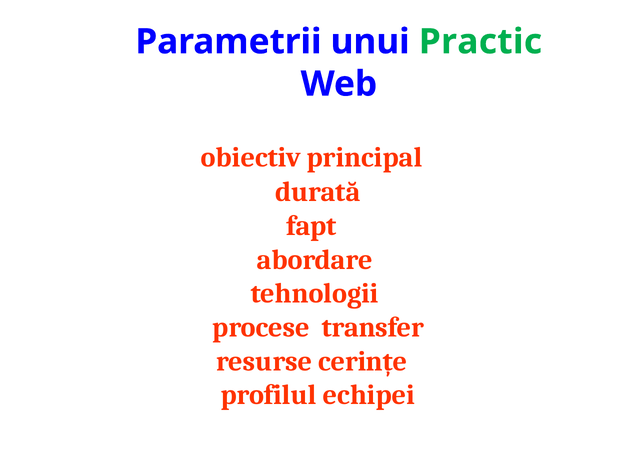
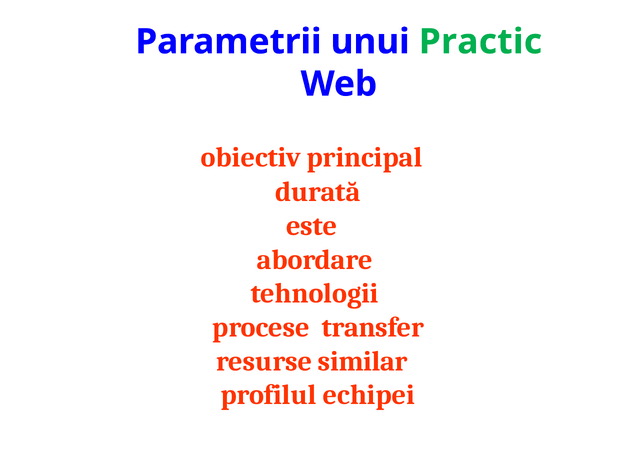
fapt: fapt -> este (312, 226)
cerințe: cerințe -> similar (363, 362)
